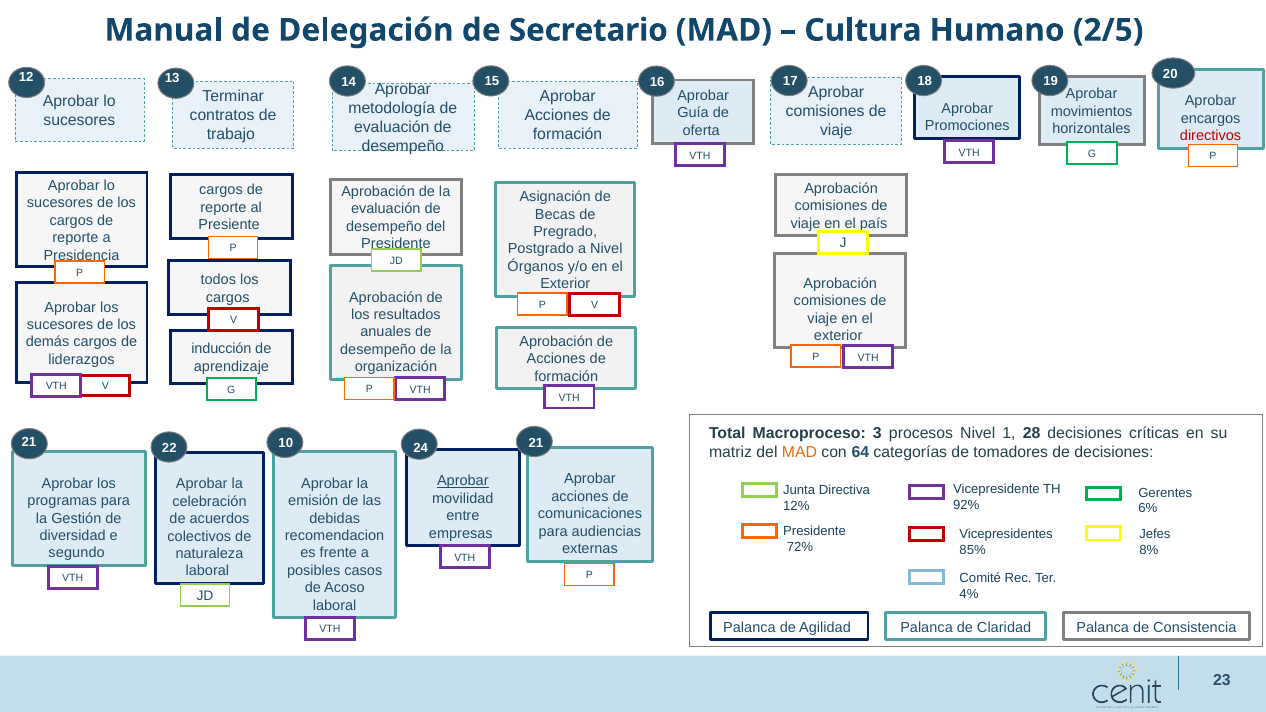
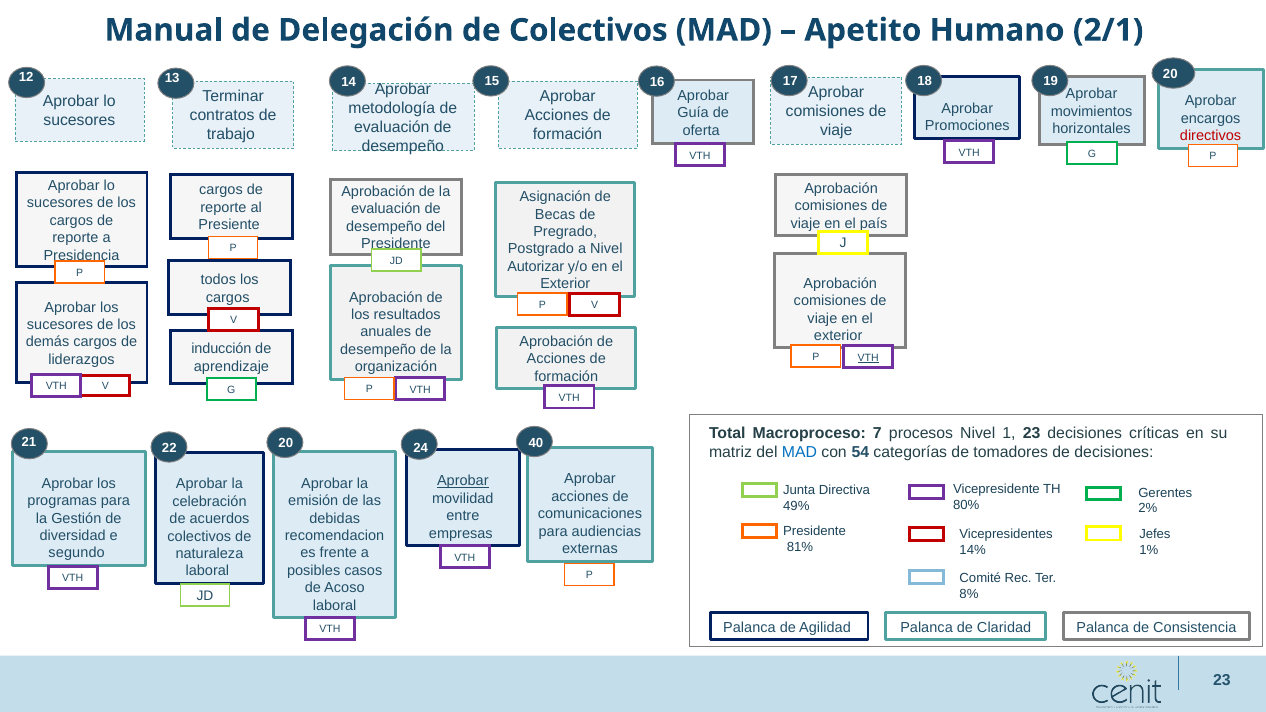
de Secretario: Secretario -> Colectivos (588, 30)
Cultura: Cultura -> Apetito (863, 30)
2/5: 2/5 -> 2/1 (1108, 30)
Órganos: Órganos -> Autorizar (536, 267)
VTH underline: none -> present (868, 358)
3: 3 -> 7 (877, 433)
1 28: 28 -> 23 (1032, 433)
22 10: 10 -> 20 (286, 443)
24 21: 21 -> 40 (536, 443)
MAD colour: orange -> blue (799, 452)
64: 64 -> 54 (860, 452)
92%: 92% -> 80% (966, 505)
12%: 12% -> 49% (796, 506)
6%: 6% -> 2% (1148, 509)
72%: 72% -> 81% (800, 548)
85%: 85% -> 14% (973, 550)
8%: 8% -> 1% (1149, 550)
4%: 4% -> 8% (969, 594)
